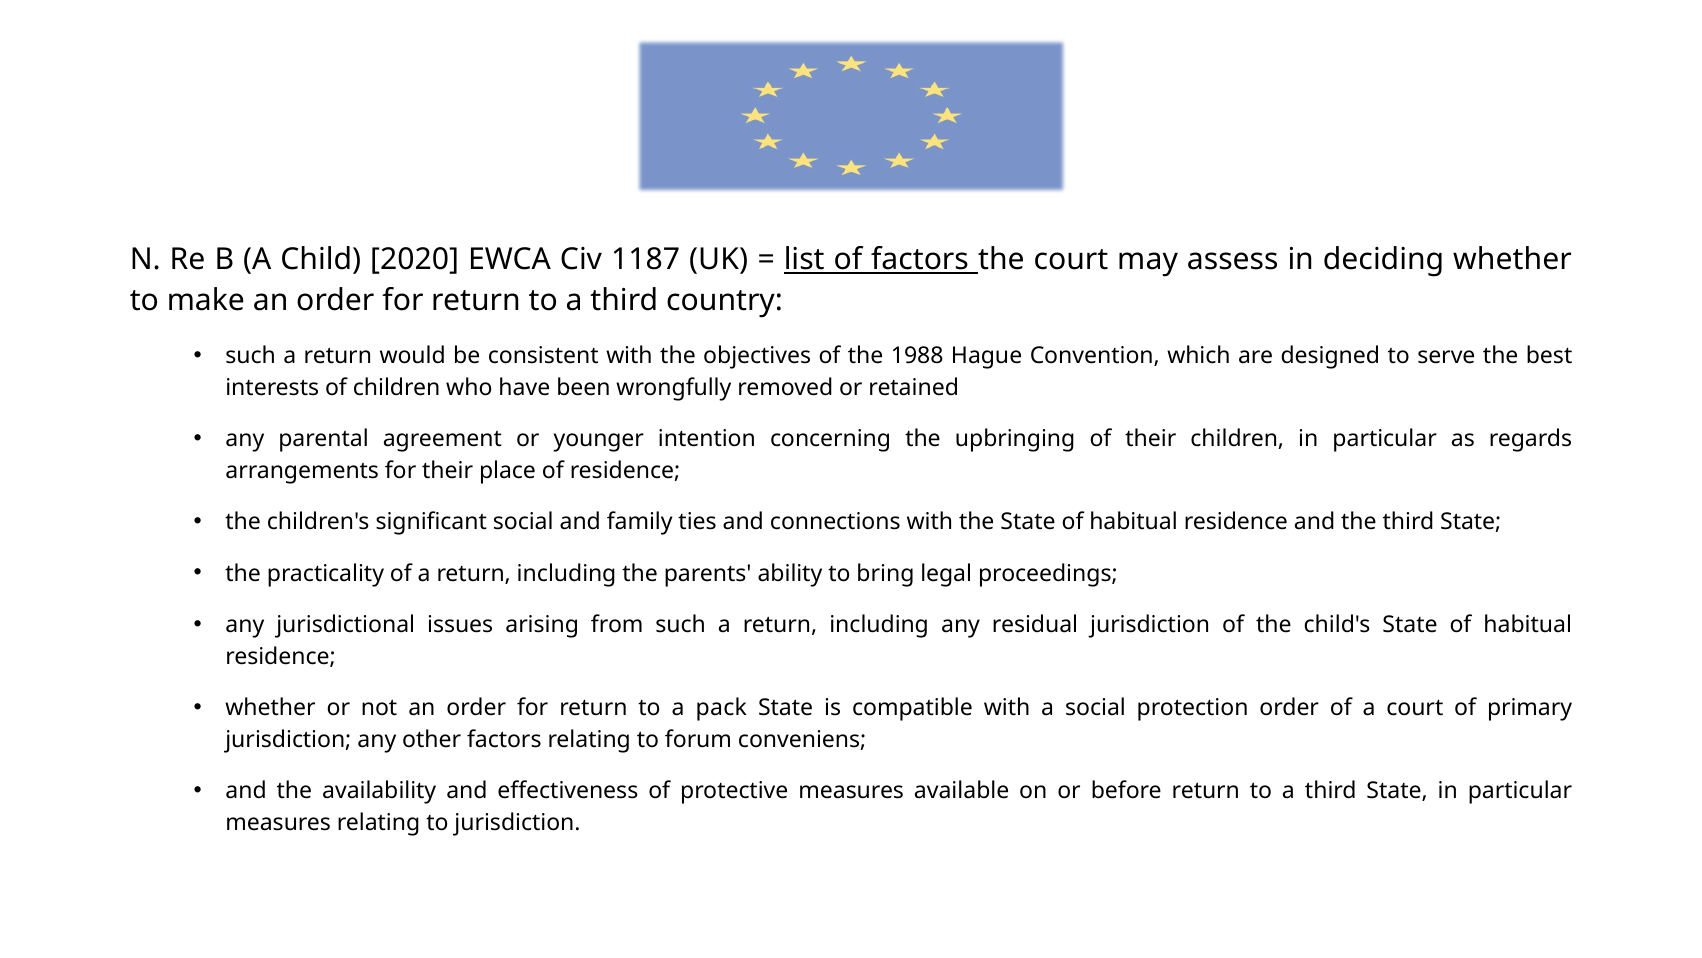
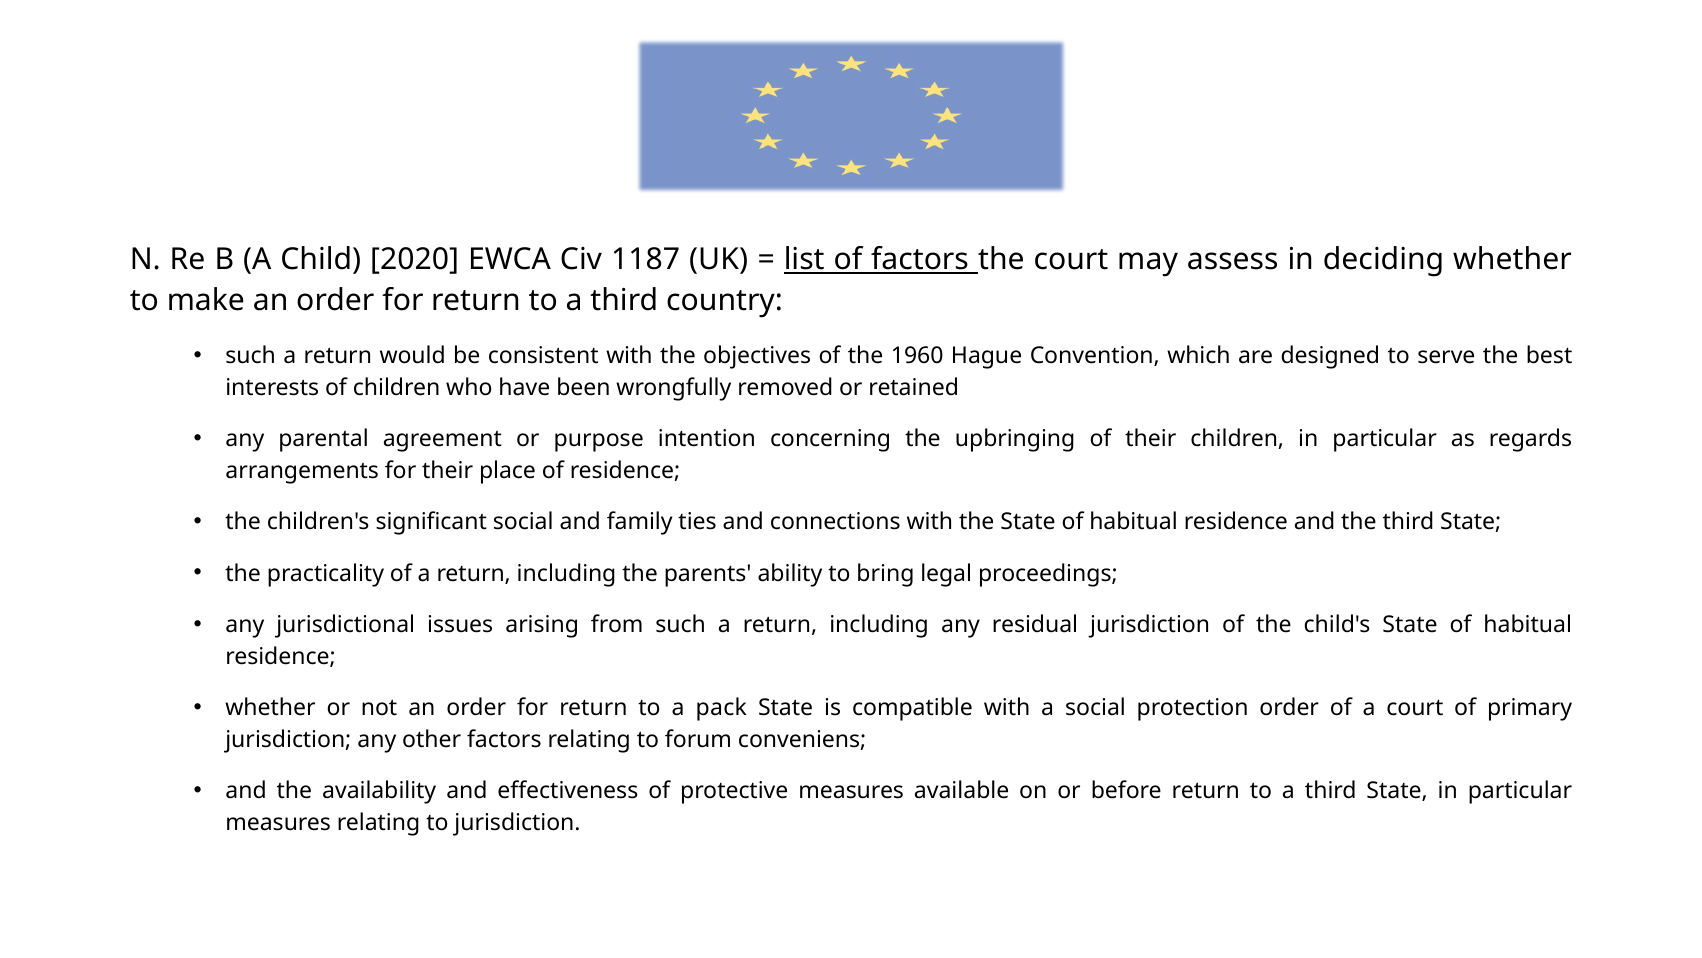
1988: 1988 -> 1960 (917, 356)
younger: younger -> purpose (599, 439)
